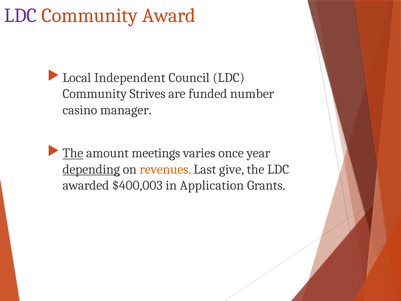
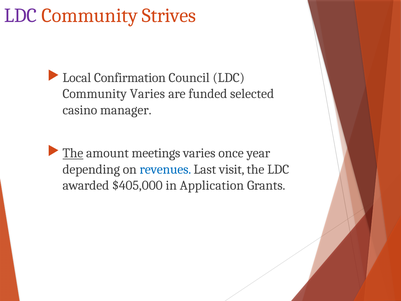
Award: Award -> Strives (169, 15)
Independent: Independent -> Confirmation (130, 78)
Community Strives: Strives -> Varies (147, 94)
number: number -> selected (252, 94)
depending underline: present -> none (91, 169)
revenues colour: orange -> blue (165, 169)
give: give -> visit (232, 169)
$400,003: $400,003 -> $405,000 (137, 185)
